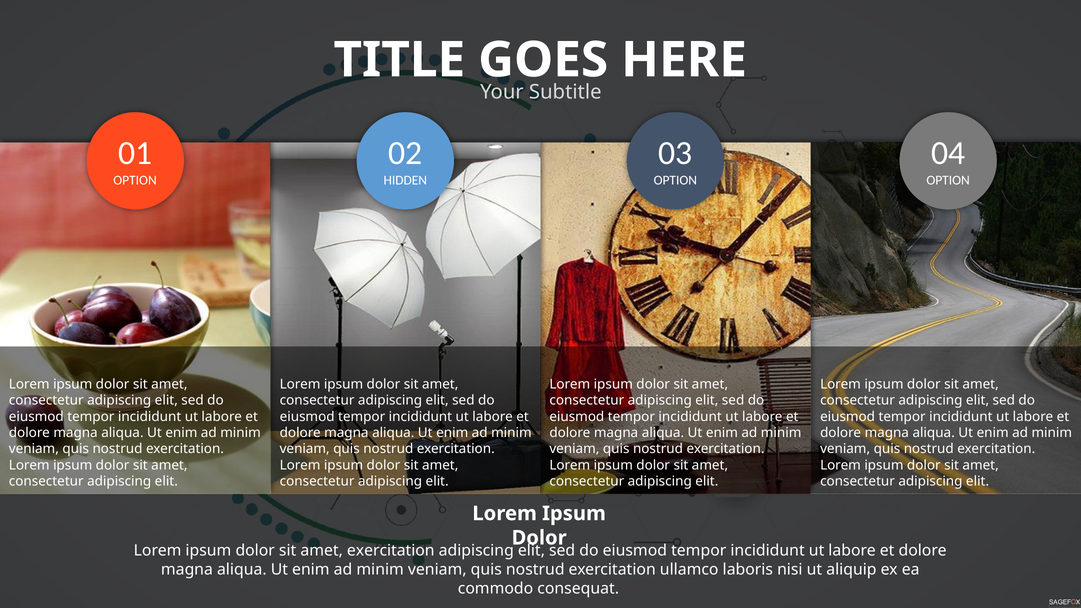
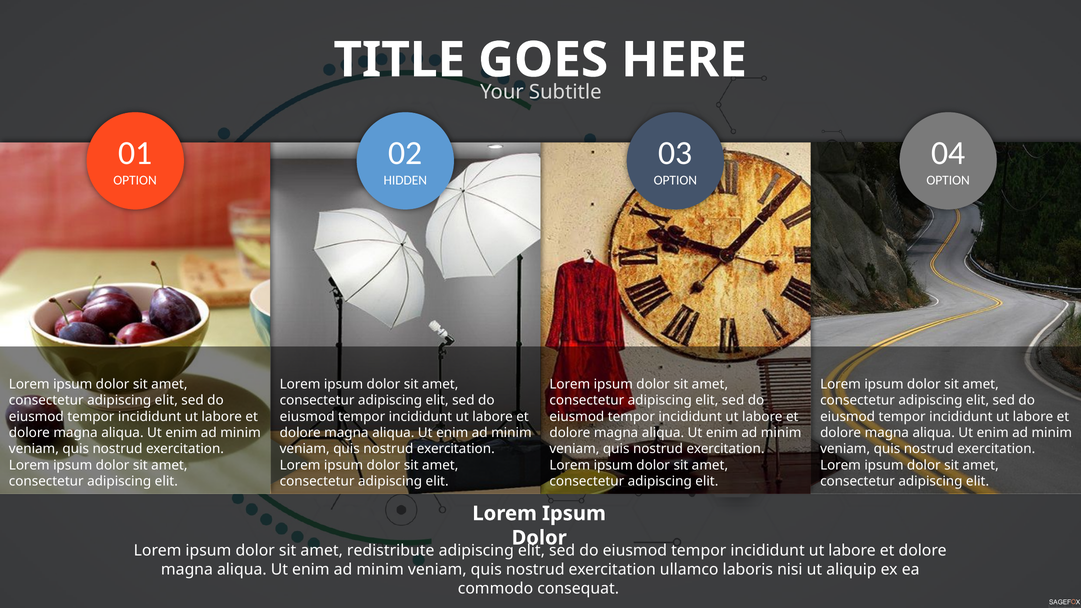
amet exercitation: exercitation -> redistribute (391, 551)
